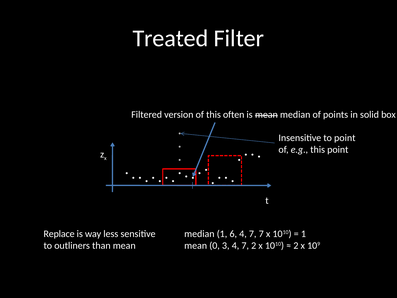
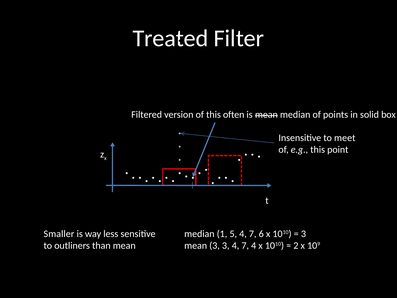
to point: point -> meet (345, 138)
Replace: Replace -> Smaller (59, 234)
6: 6 -> 5 (233, 234)
7 7: 7 -> 6 (261, 234)
1: 1 -> 3 (303, 234)
mean 0: 0 -> 3 (215, 245)
7 2: 2 -> 4 (254, 245)
